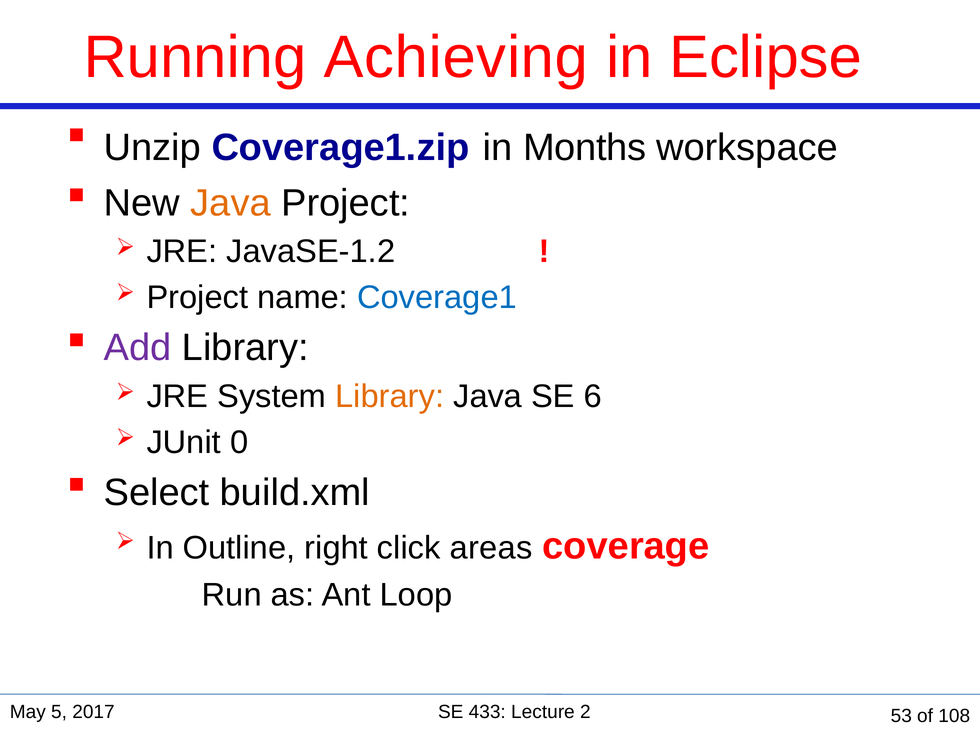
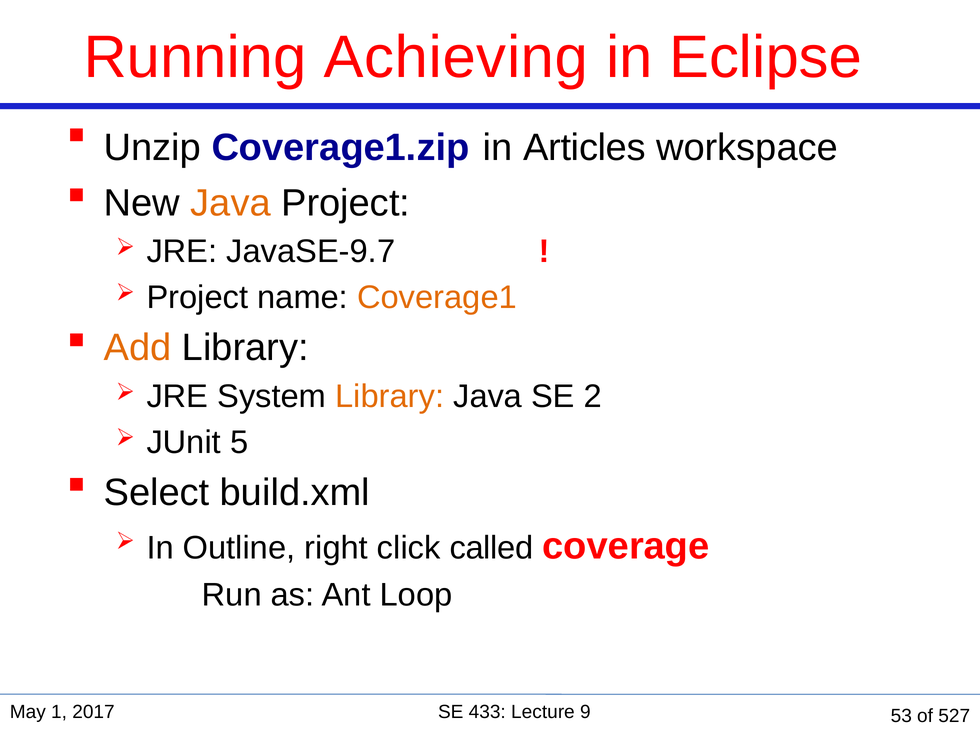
Months: Months -> Articles (585, 147)
JavaSE-1.2: JavaSE-1.2 -> JavaSE-9.7 (311, 252)
Coverage1 colour: blue -> orange (437, 297)
Add colour: purple -> orange (138, 348)
6: 6 -> 2 (593, 397)
0: 0 -> 5 (239, 442)
areas: areas -> called (491, 548)
5: 5 -> 1 (59, 712)
2: 2 -> 9 (585, 712)
108: 108 -> 527 (954, 716)
